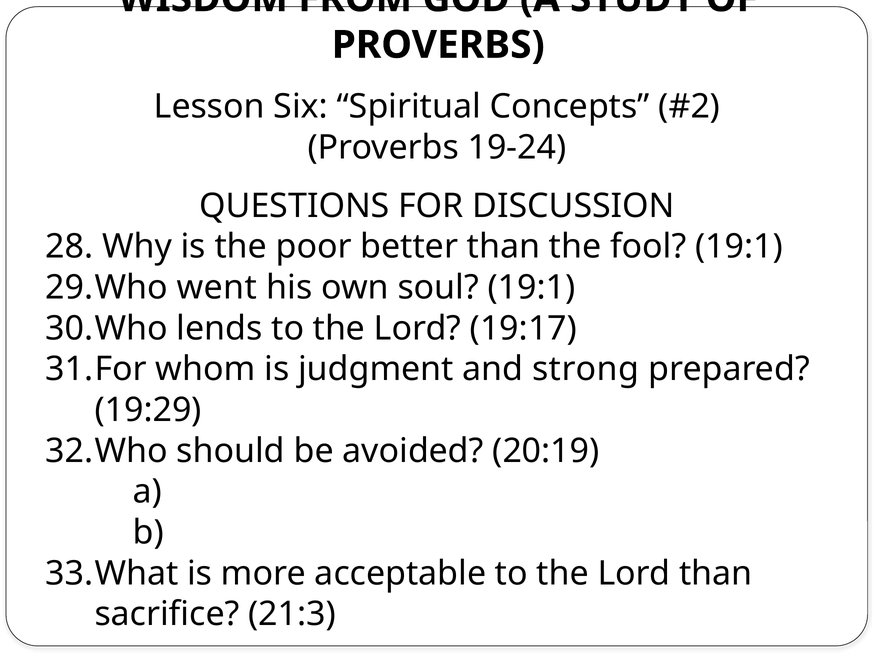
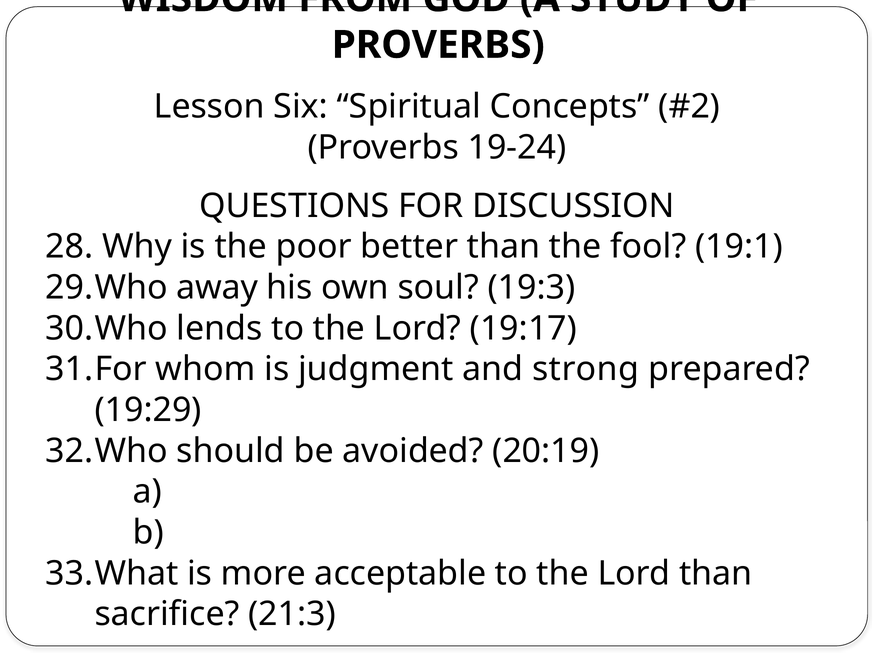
went: went -> away (217, 288)
soul 19:1: 19:1 -> 19:3 (532, 288)
